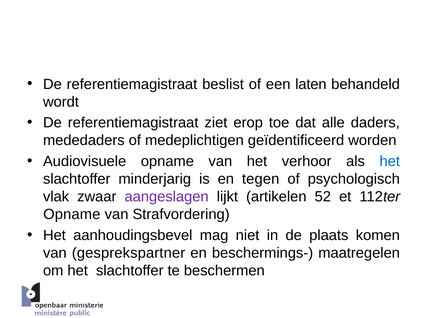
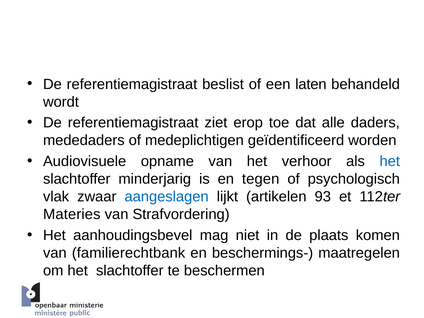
aangeslagen colour: purple -> blue (167, 197)
52: 52 -> 93 (323, 197)
Opname: Opname -> Materies (72, 214)
gesprekspartner: gesprekspartner -> familierechtbank (129, 253)
